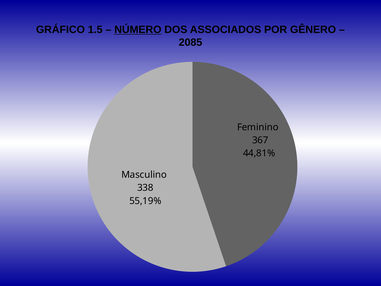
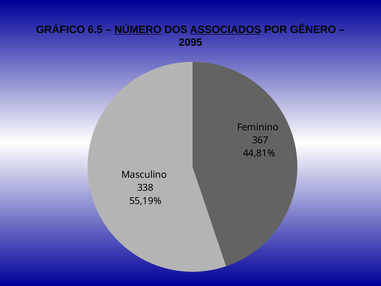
1.5: 1.5 -> 6.5 (95, 30)
ASSOCIADOS underline: none -> present (226, 30)
2085: 2085 -> 2095 (190, 42)
